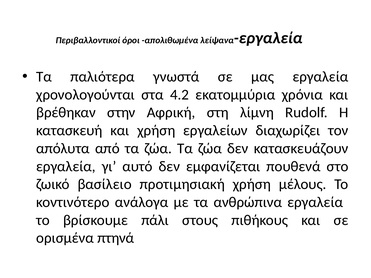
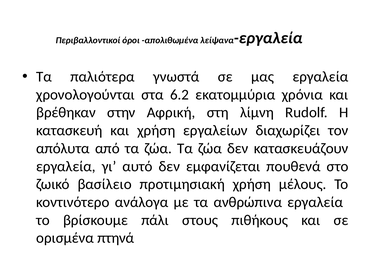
4.2: 4.2 -> 6.2 (180, 95)
